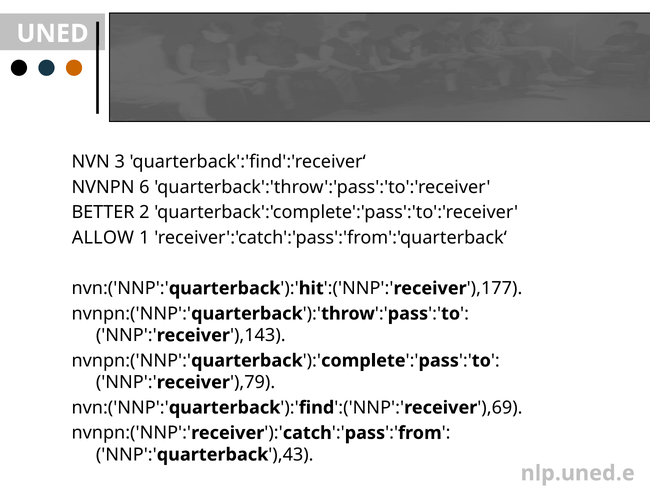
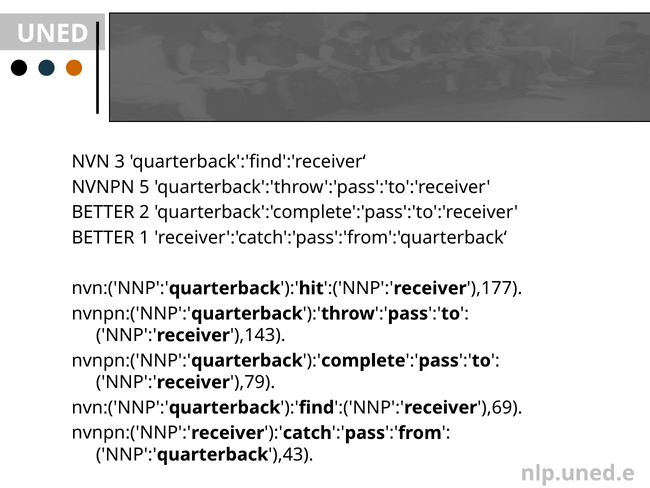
6: 6 -> 5 (144, 187)
ALLOW: ALLOW -> BETTER (103, 237)
